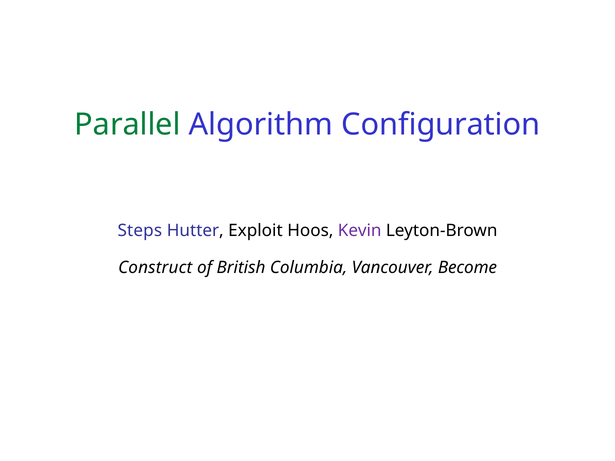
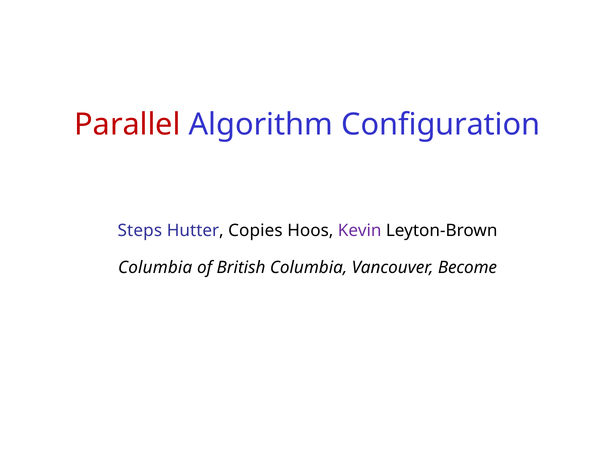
Parallel colour: green -> red (128, 125)
Exploit: Exploit -> Copies (255, 231)
Construct: Construct -> Columbia (155, 268)
